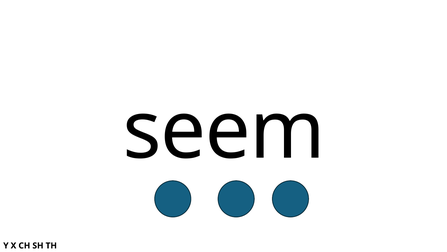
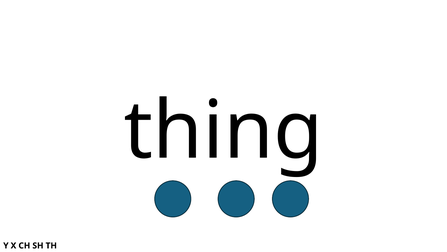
seem: seem -> thing (223, 131)
